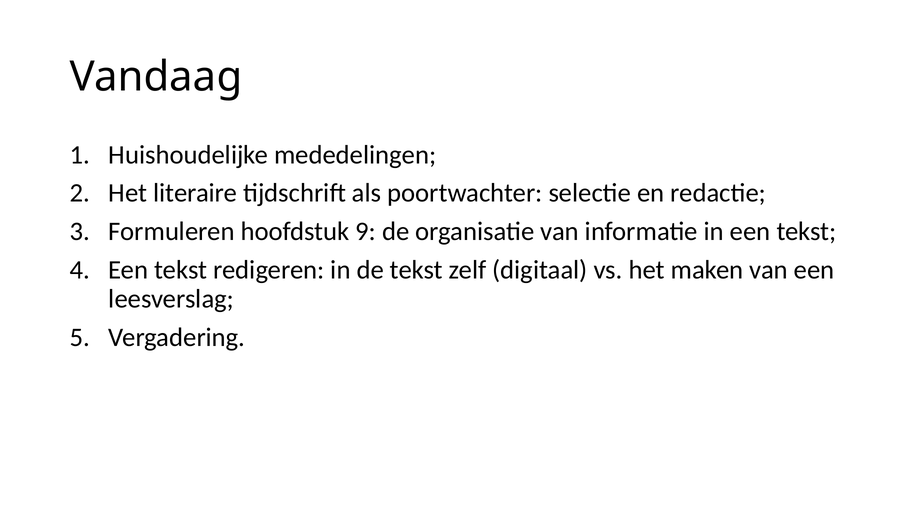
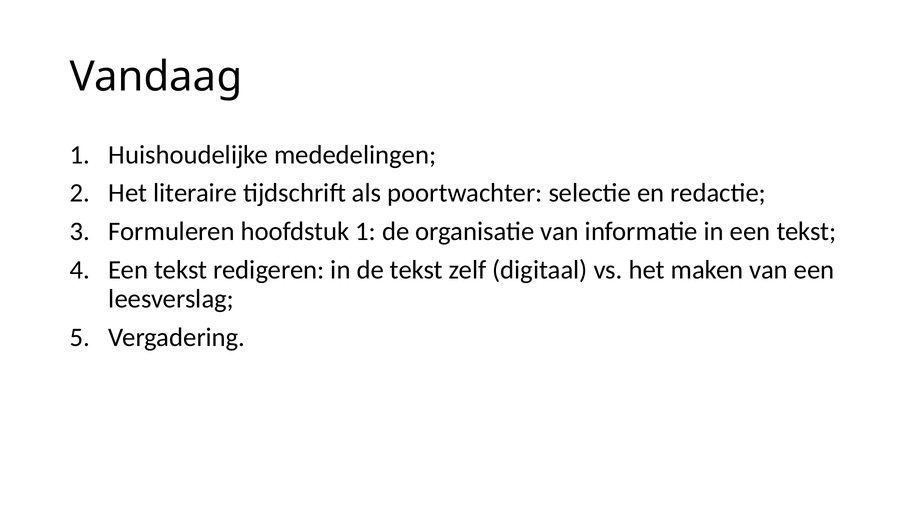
hoofdstuk 9: 9 -> 1 (366, 232)
